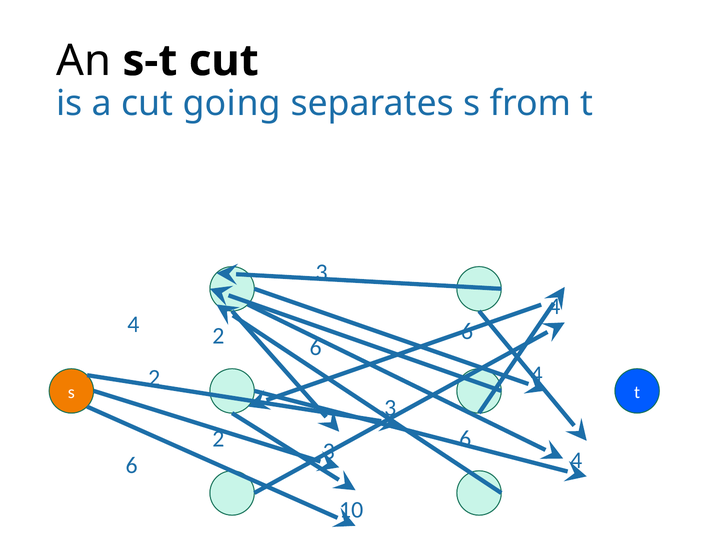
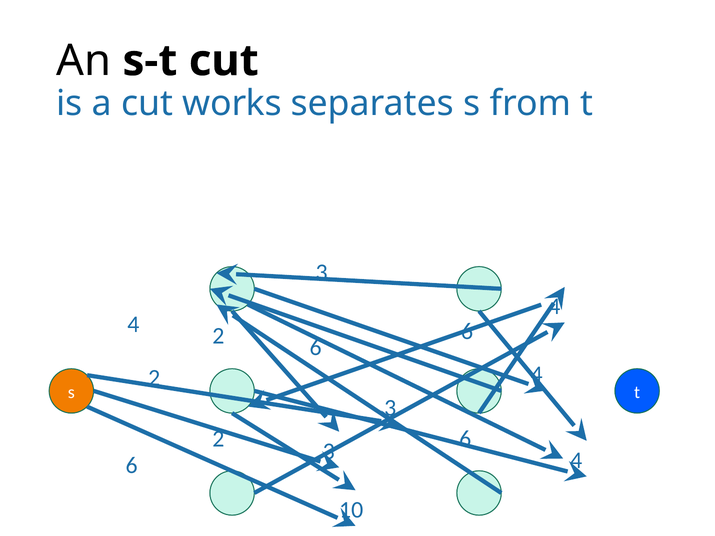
going: going -> works (232, 104)
